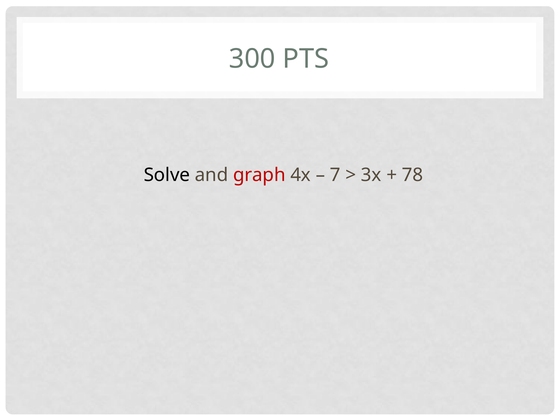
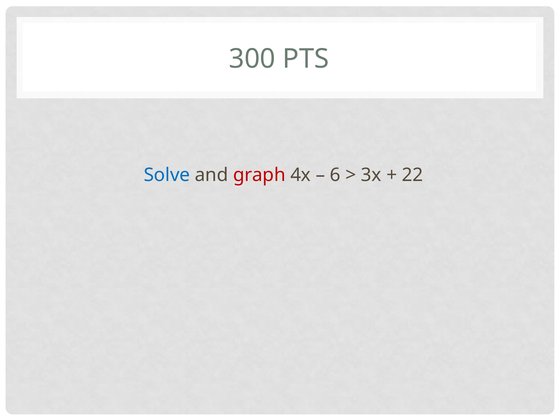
Solve colour: black -> blue (167, 175)
7: 7 -> 6 (335, 175)
78: 78 -> 22 (413, 175)
